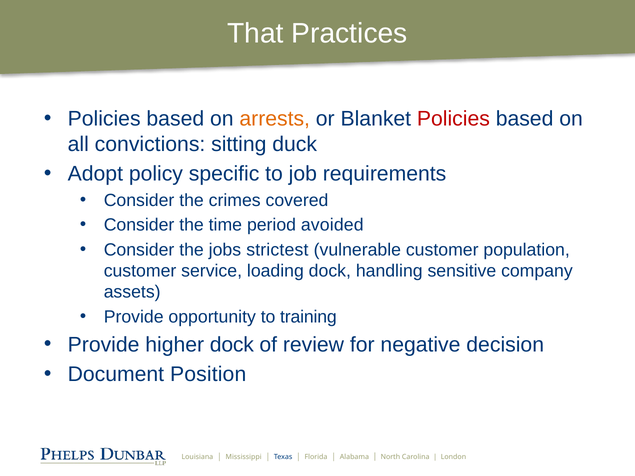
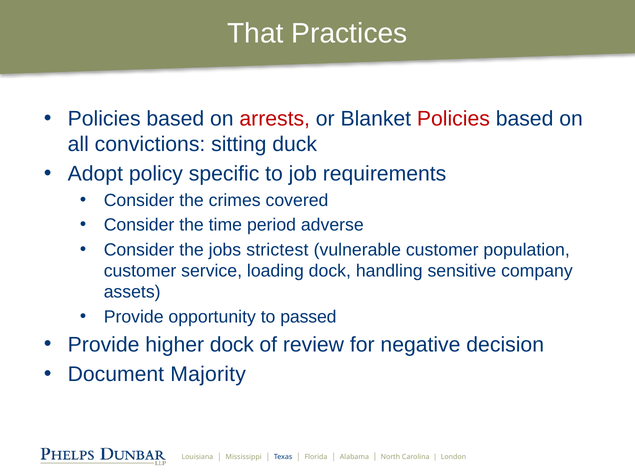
arrests colour: orange -> red (275, 119)
avoided: avoided -> adverse (332, 225)
training: training -> passed (308, 317)
Position: Position -> Majority (208, 374)
